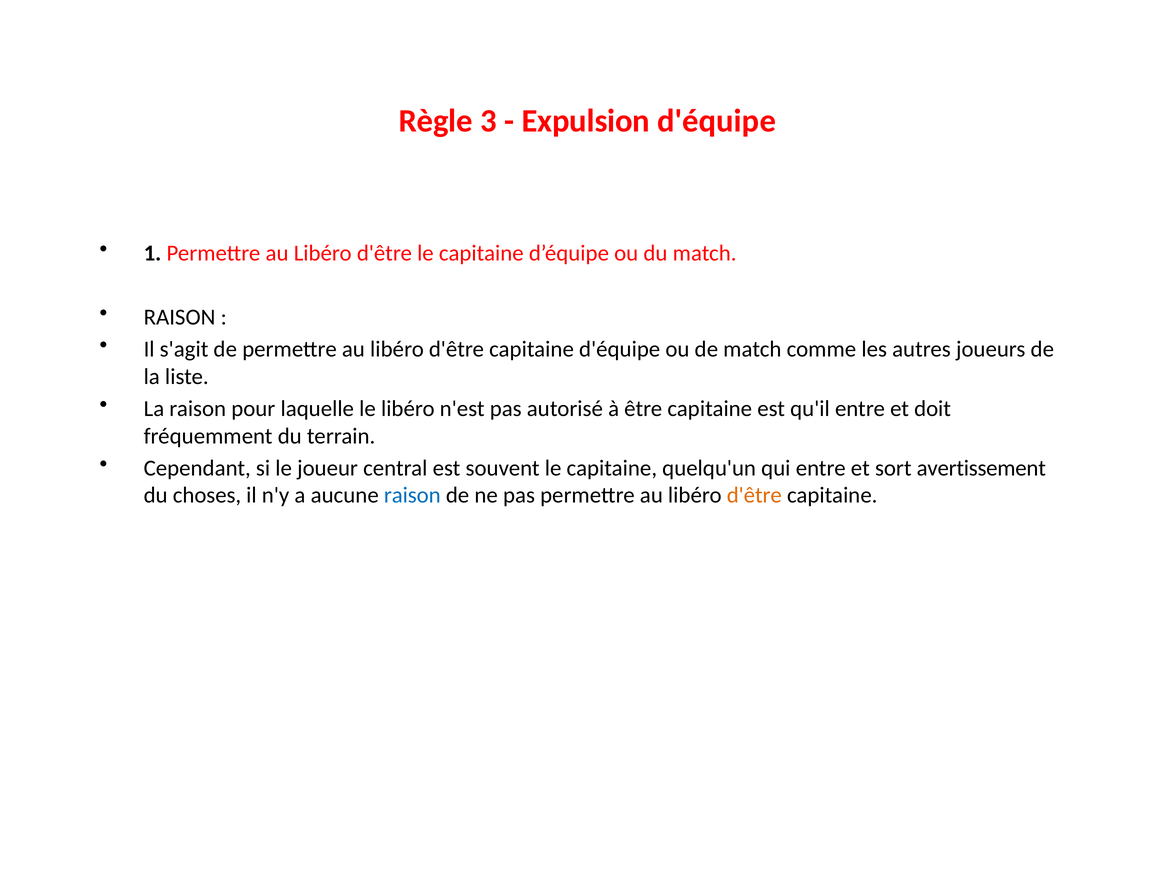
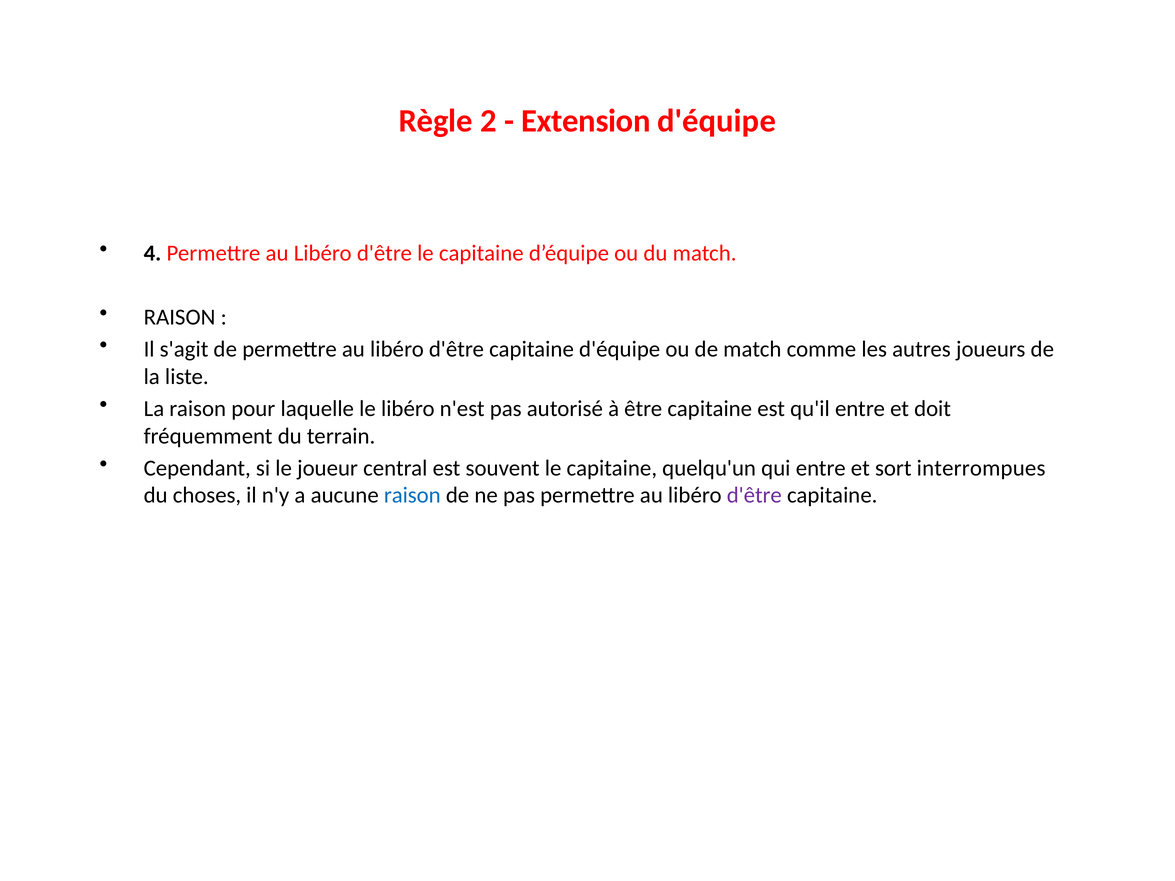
3: 3 -> 2 (489, 121)
Expulsion: Expulsion -> Extension (586, 121)
1: 1 -> 4 (153, 253)
avertissement: avertissement -> interrompues (981, 468)
d'être colour: orange -> purple (754, 496)
